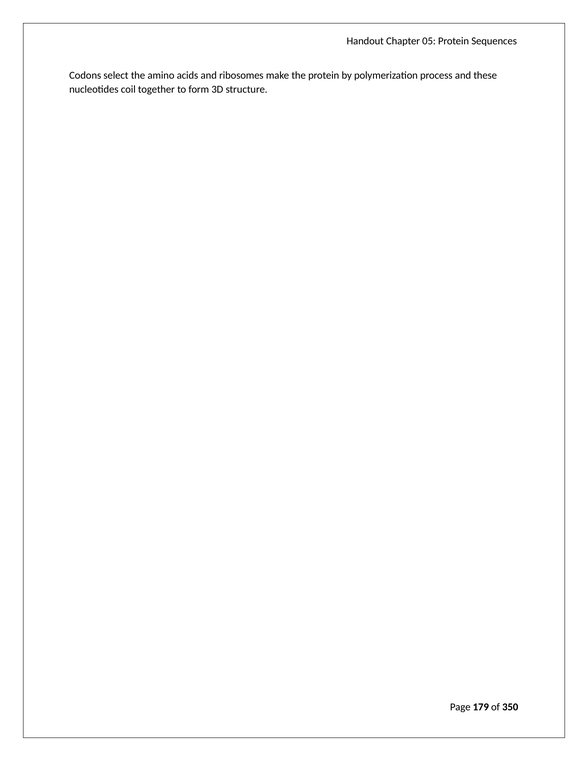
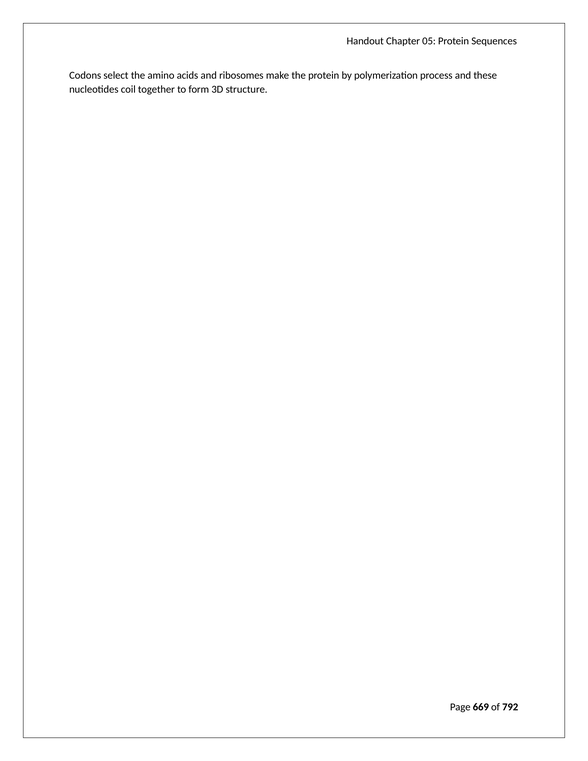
179: 179 -> 669 (481, 707)
350: 350 -> 792 (510, 707)
